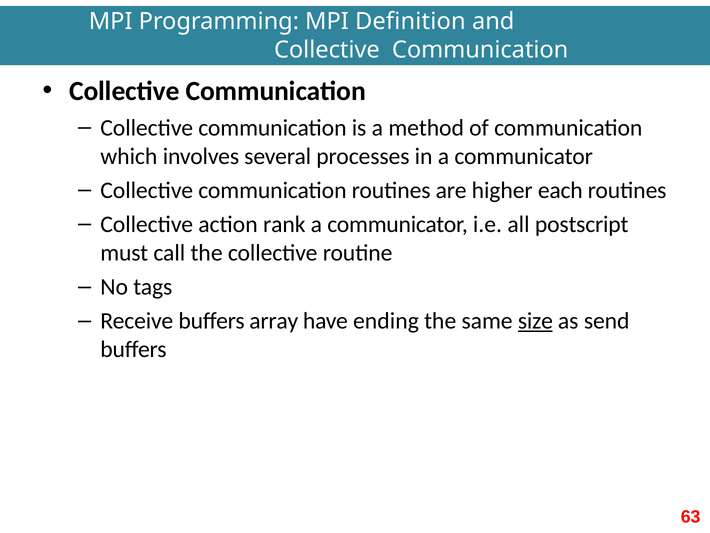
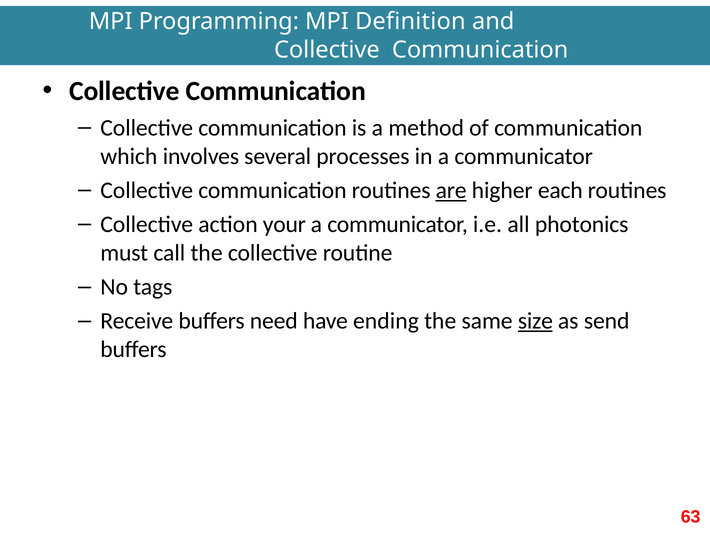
are underline: none -> present (451, 190)
rank: rank -> your (284, 224)
postscript: postscript -> photonics (582, 224)
array: array -> need (274, 321)
